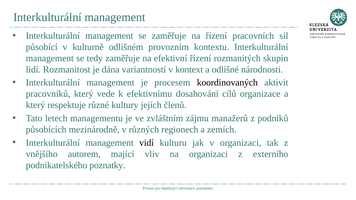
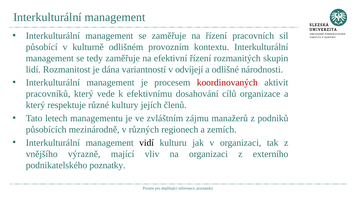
kontext: kontext -> odvíjejí (189, 70)
koordinovaných colour: black -> red (227, 83)
autorem: autorem -> výrazně (84, 154)
